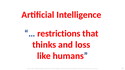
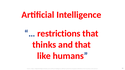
and loss: loss -> that (83, 45)
